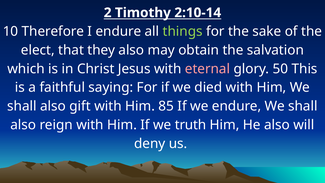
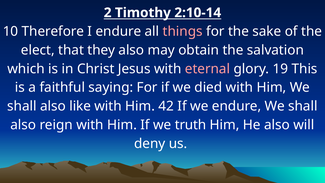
things colour: light green -> pink (183, 31)
50: 50 -> 19 (280, 69)
gift: gift -> like (80, 106)
85: 85 -> 42 (166, 106)
